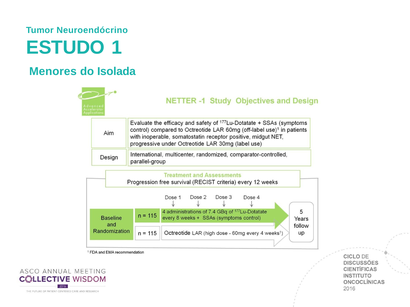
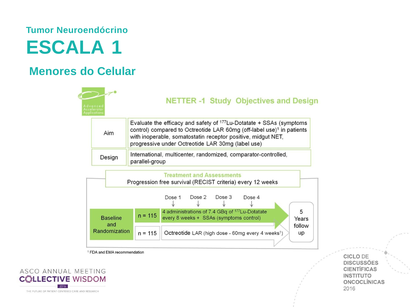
ESTUDO: ESTUDO -> ESCALA (65, 48)
Isolada: Isolada -> Celular (116, 71)
